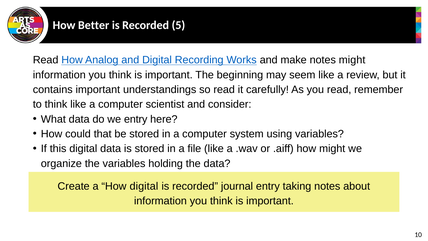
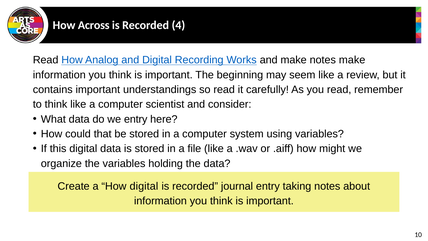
Better: Better -> Across (94, 25)
5: 5 -> 4 (178, 25)
notes might: might -> make (352, 60)
